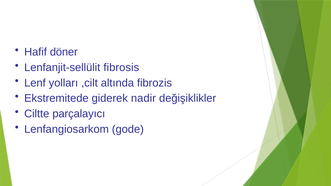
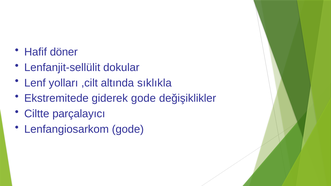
fibrosis: fibrosis -> dokular (121, 68)
fibrozis: fibrozis -> sıklıkla (154, 83)
giderek nadir: nadir -> gode (143, 98)
